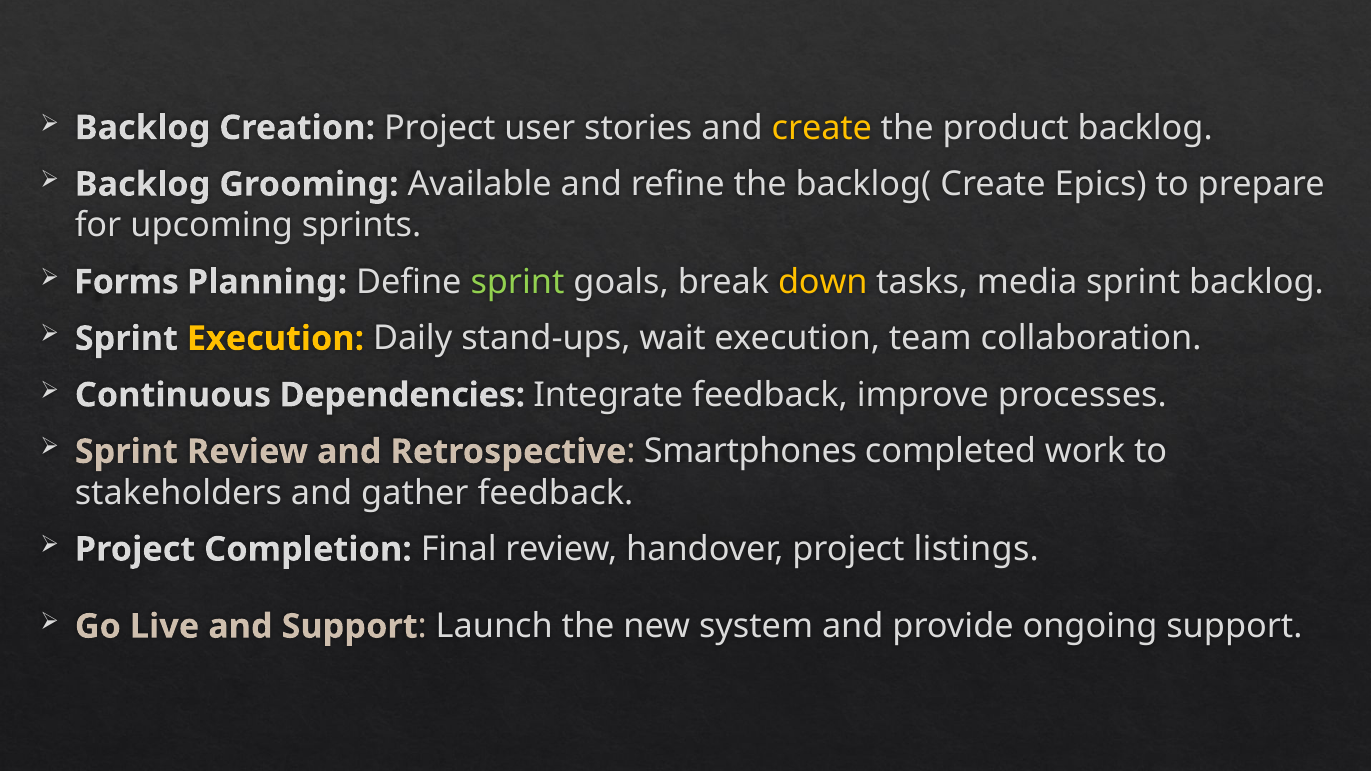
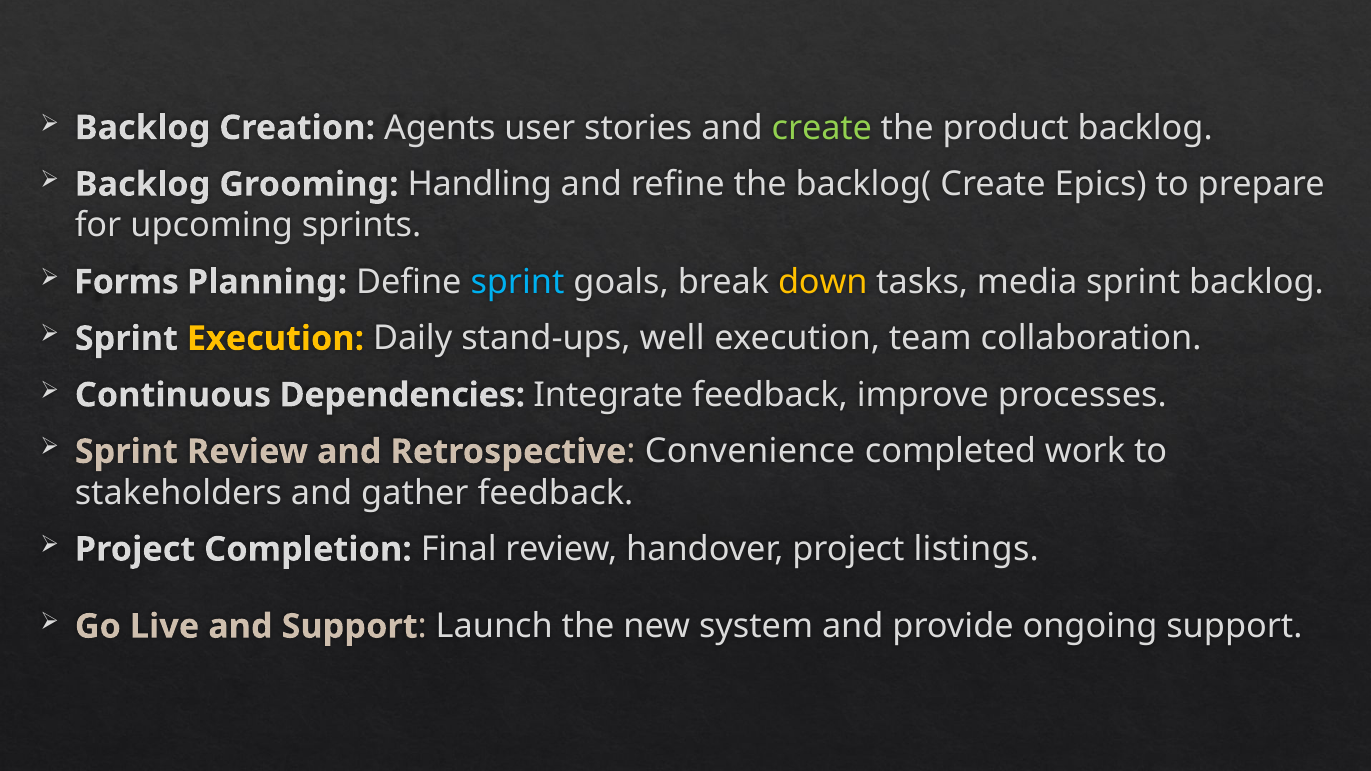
Creation Project: Project -> Agents (440, 128)
create colour: yellow -> light green (822, 128)
Available: Available -> Handling (480, 184)
sprint colour: light green -> light blue (517, 282)
wait: wait -> well (672, 339)
Smartphones: Smartphones -> Convenience (750, 452)
